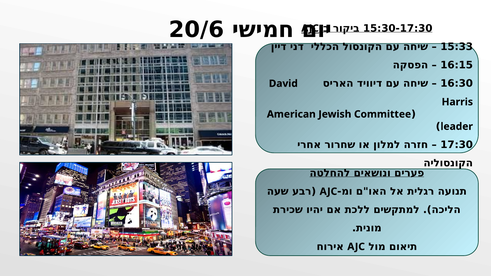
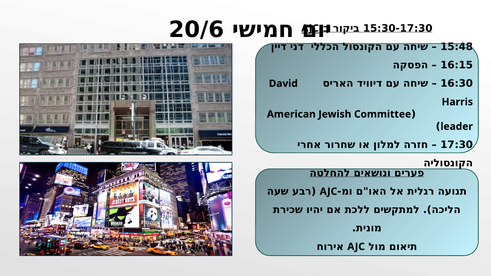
15:33: 15:33 -> 15:48 (457, 47)
